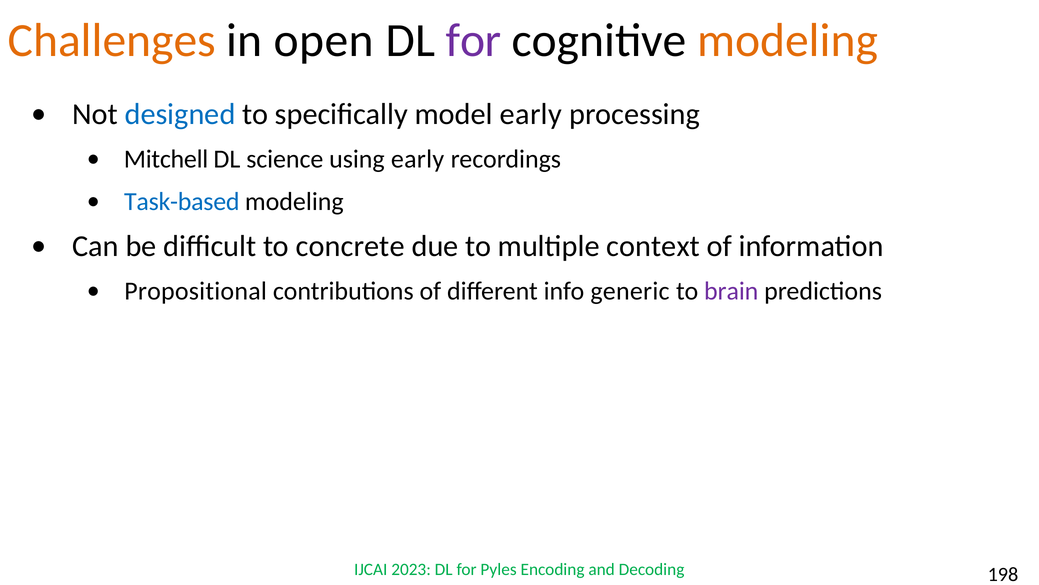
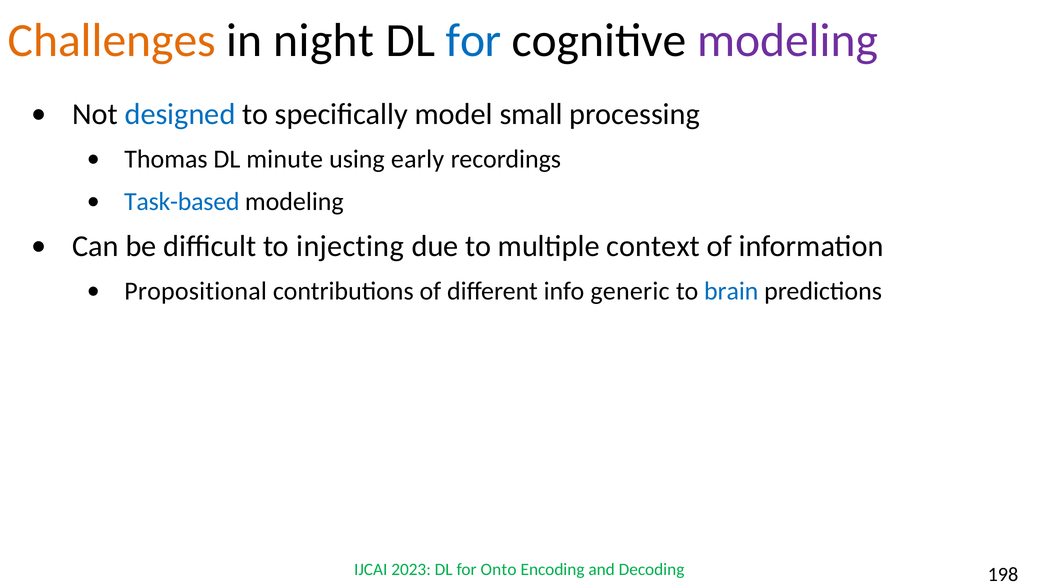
open: open -> night (324, 40)
for colour: purple -> blue (474, 40)
modeling colour: orange -> purple (788, 40)
model early: early -> small (531, 114)
Mitchell: Mitchell -> Thomas (166, 159)
science: science -> minute (285, 159)
concrete: concrete -> injecting (350, 246)
brain colour: purple -> blue (731, 291)
Pyles: Pyles -> Onto (499, 569)
